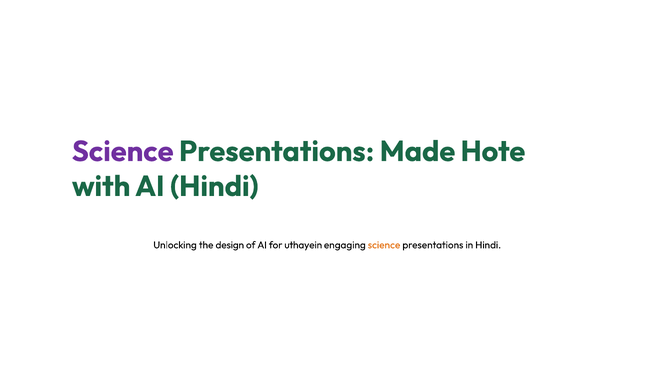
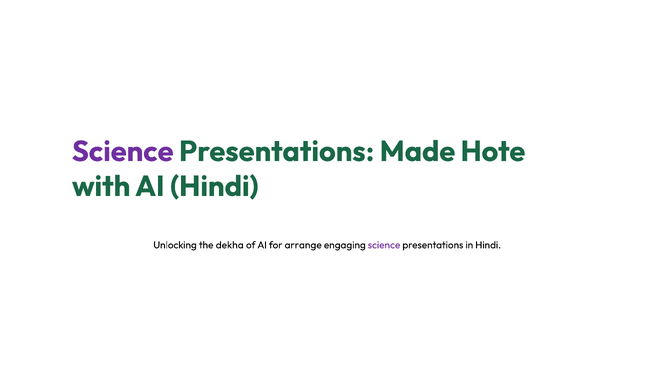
design: design -> dekha (230, 245)
uthayein: uthayein -> arrange (303, 245)
science colour: orange -> purple (384, 245)
